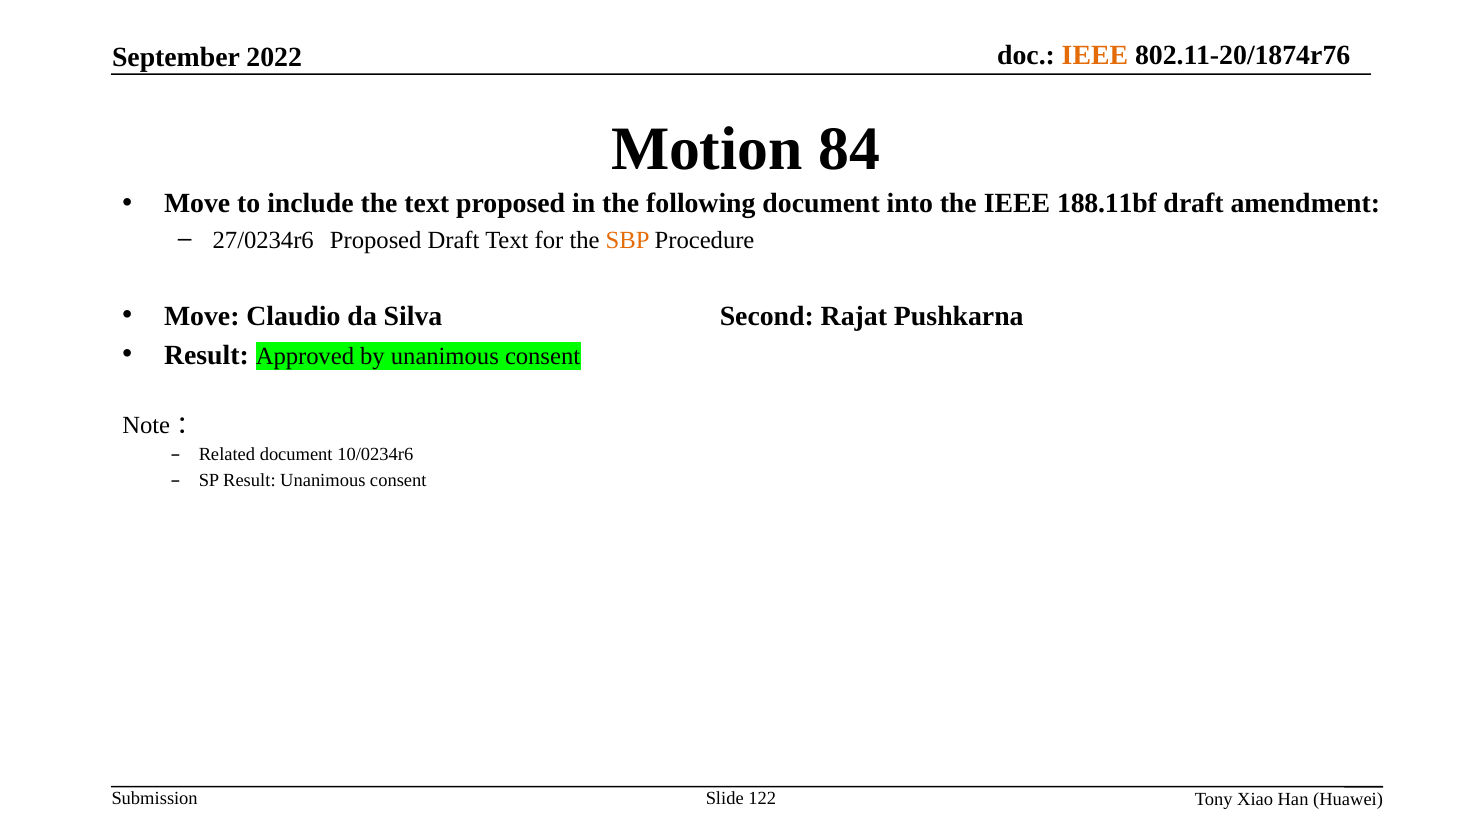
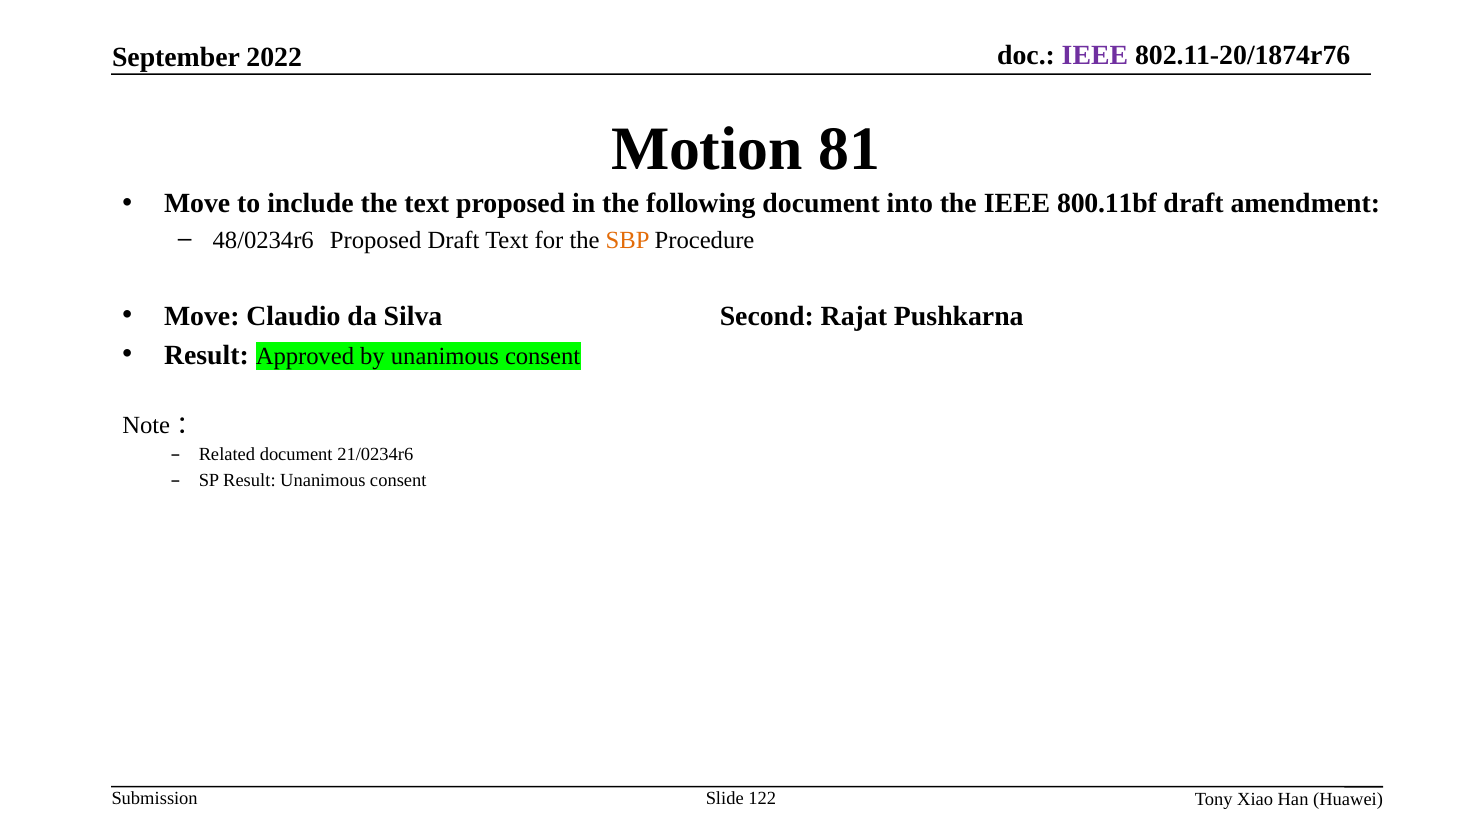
IEEE colour: orange -> purple (1095, 56)
84: 84 -> 81 (849, 149)
188.11bf: 188.11bf -> 800.11bf (1107, 204)
27/0234r6: 27/0234r6 -> 48/0234r6 (263, 240)
10/0234r6: 10/0234r6 -> 21/0234r6 (375, 455)
